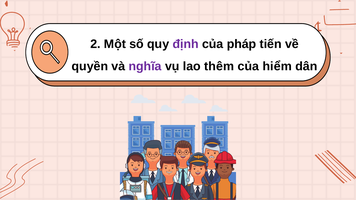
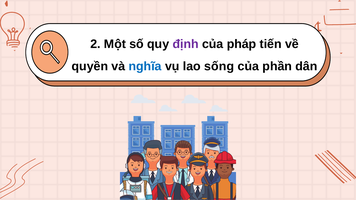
nghĩa colour: purple -> blue (145, 66)
thêm: thêm -> sống (219, 66)
hiểm: hiểm -> phần (277, 66)
